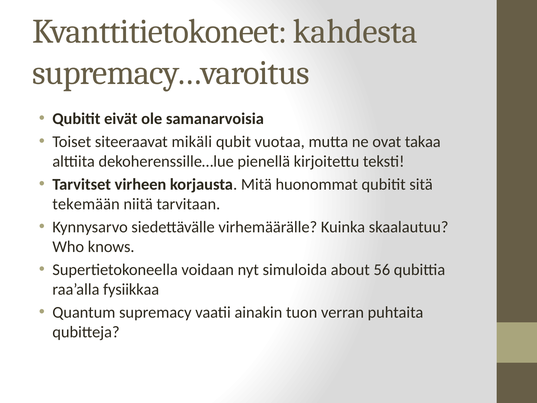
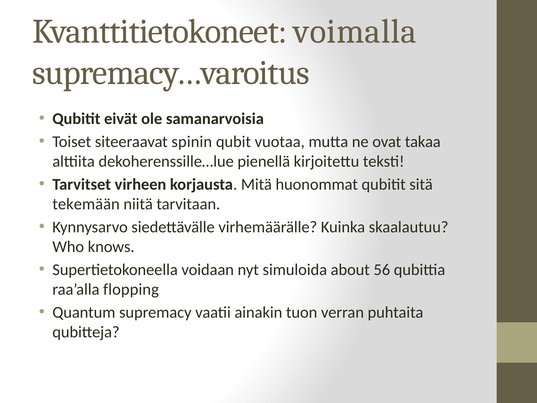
kahdesta: kahdesta -> voimalla (355, 31)
mikäli: mikäli -> spinin (192, 142)
fysiikkaa: fysiikkaa -> flopping (131, 289)
